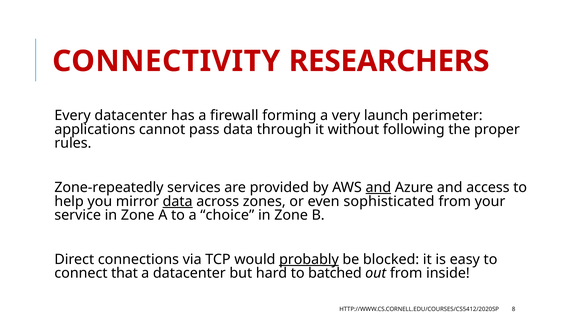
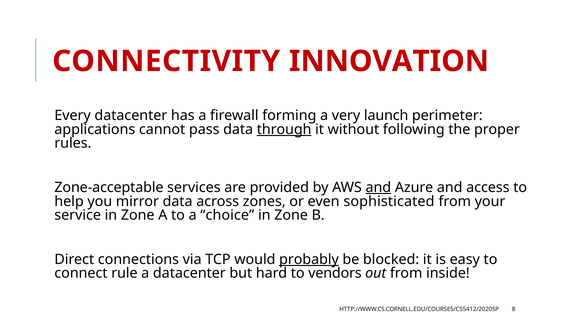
RESEARCHERS: RESEARCHERS -> INNOVATION (389, 61)
through underline: none -> present (284, 129)
Zone-repeatedly: Zone-repeatedly -> Zone-acceptable (109, 188)
data underline: present -> none (178, 201)
that: that -> rule (124, 273)
batched: batched -> vendors (335, 273)
